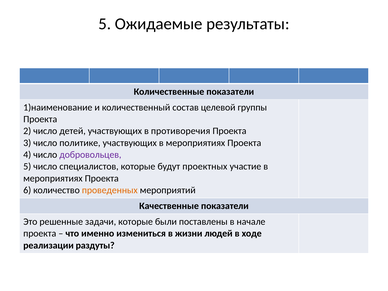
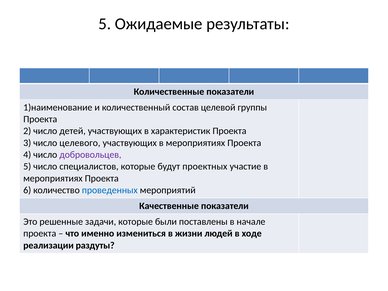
противоречия: противоречия -> характеристик (181, 131)
политике: политике -> целевого (80, 143)
проведенных colour: orange -> blue (110, 190)
